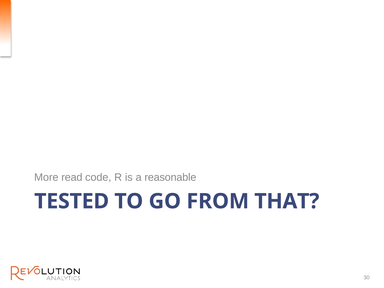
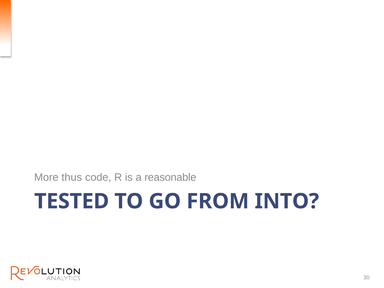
read: read -> thus (72, 177)
THAT: THAT -> INTO (287, 201)
